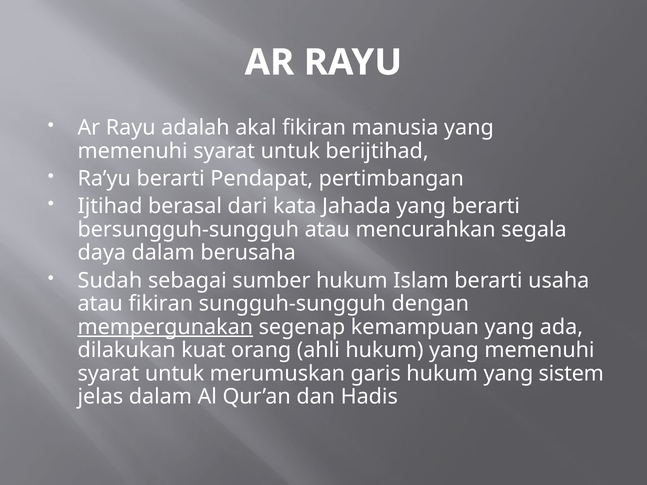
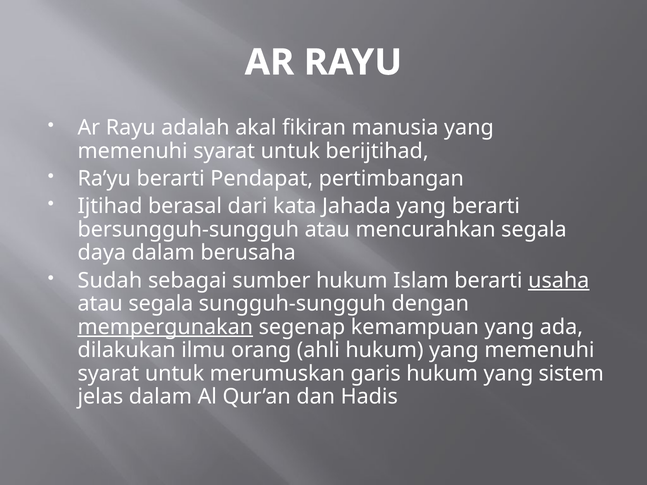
usaha underline: none -> present (559, 281)
atau fikiran: fikiran -> segala (161, 304)
kuat: kuat -> ilmu (203, 350)
